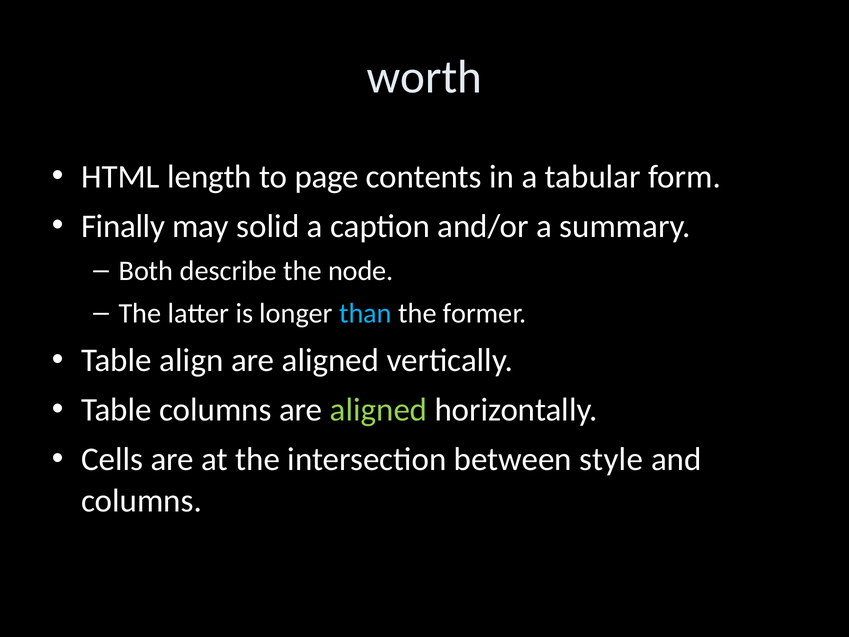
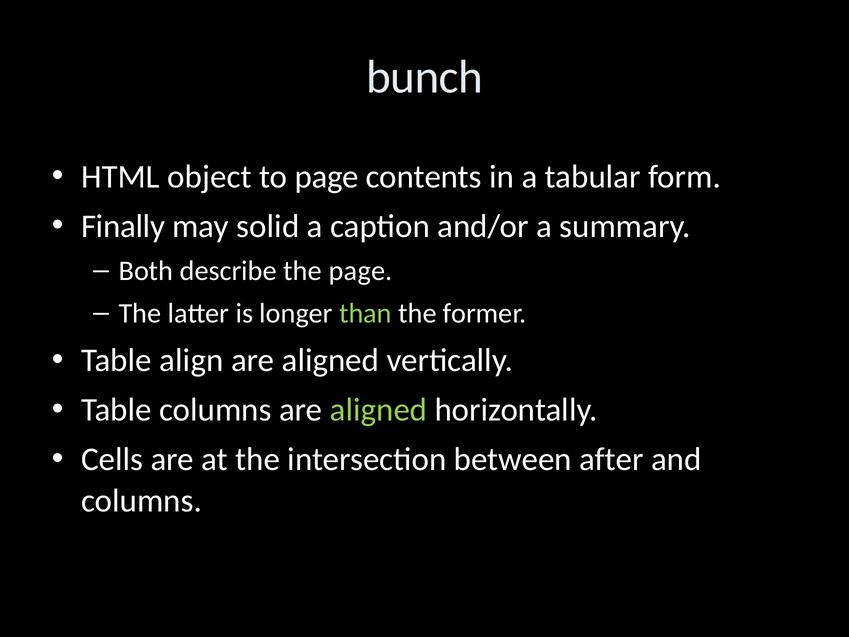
worth: worth -> bunch (425, 77)
length: length -> object (209, 177)
the node: node -> page (361, 271)
than colour: light blue -> light green (365, 313)
style: style -> after (611, 459)
